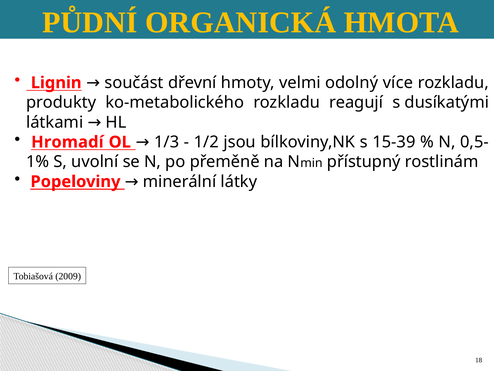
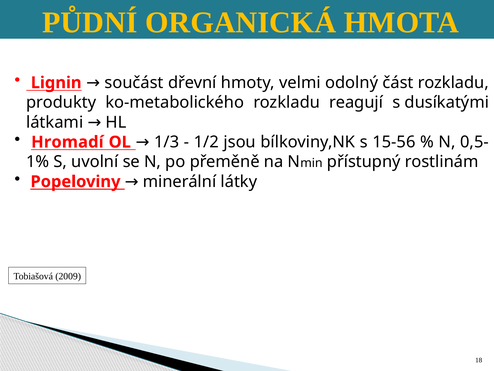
více: více -> část (398, 83)
15-39: 15-39 -> 15-56 (394, 142)
